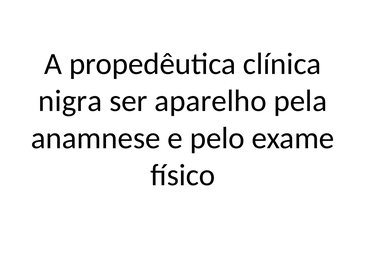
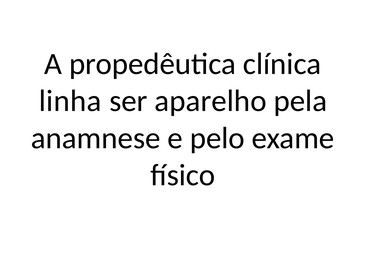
nigra: nigra -> linha (70, 101)
